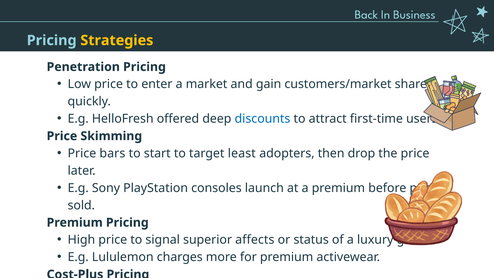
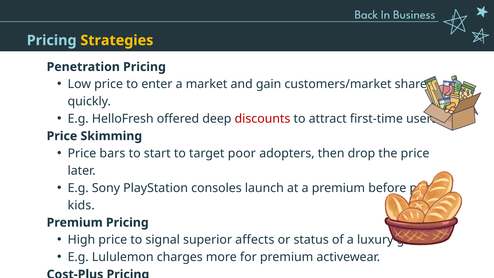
discounts colour: blue -> red (262, 119)
least: least -> poor (242, 153)
sold: sold -> kids (81, 205)
